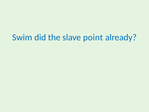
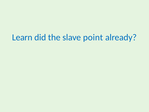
Swim: Swim -> Learn (22, 37)
